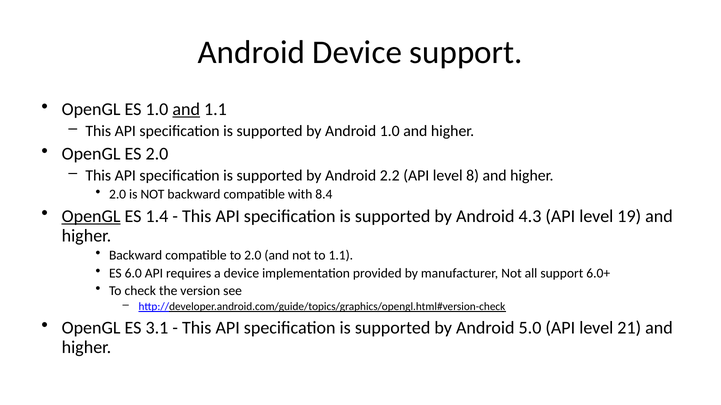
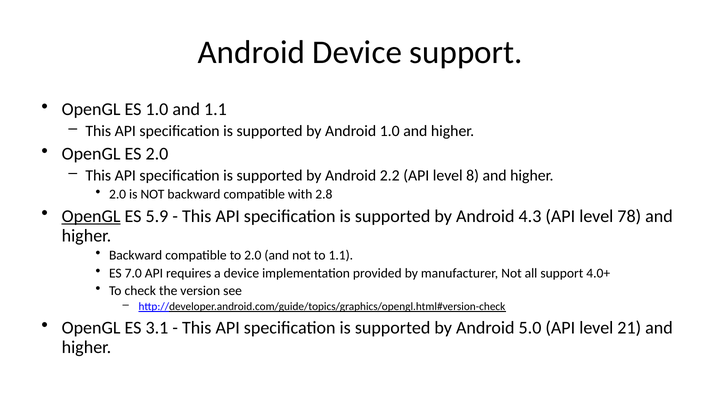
and underline: present -> none (186, 109)
8.4: 8.4 -> 2.8 (324, 195)
1.4: 1.4 -> 5.9 (157, 216)
19: 19 -> 78 (629, 216)
6.0: 6.0 -> 7.0 (133, 273)
6.0+: 6.0+ -> 4.0+ (598, 273)
